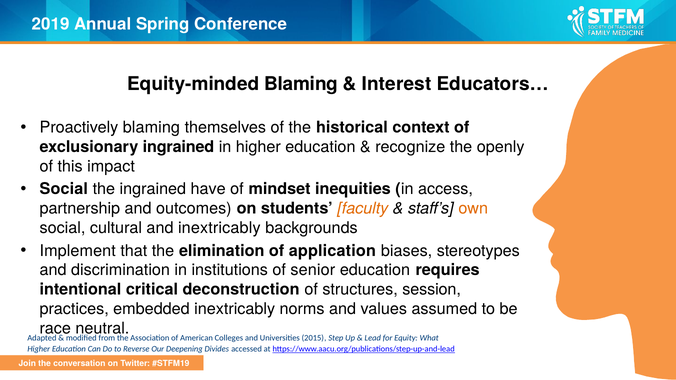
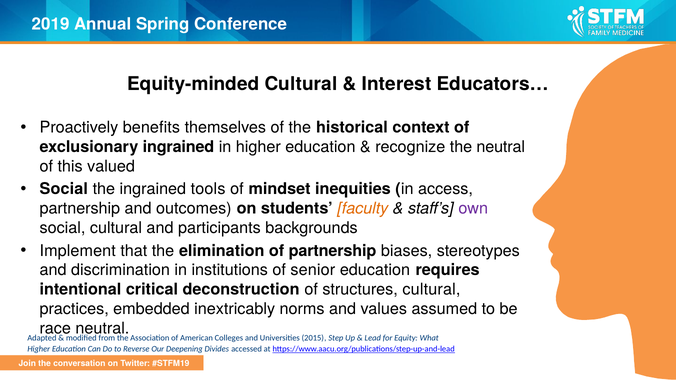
Equity-minded Blaming: Blaming -> Cultural (301, 84)
Proactively blaming: blaming -> benefits (151, 128)
the openly: openly -> neutral (501, 147)
impact: impact -> valued (111, 166)
have: have -> tools (208, 189)
own colour: orange -> purple (473, 209)
and inextricably: inextricably -> participants (219, 228)
of application: application -> partnership (333, 251)
structures session: session -> cultural (431, 290)
